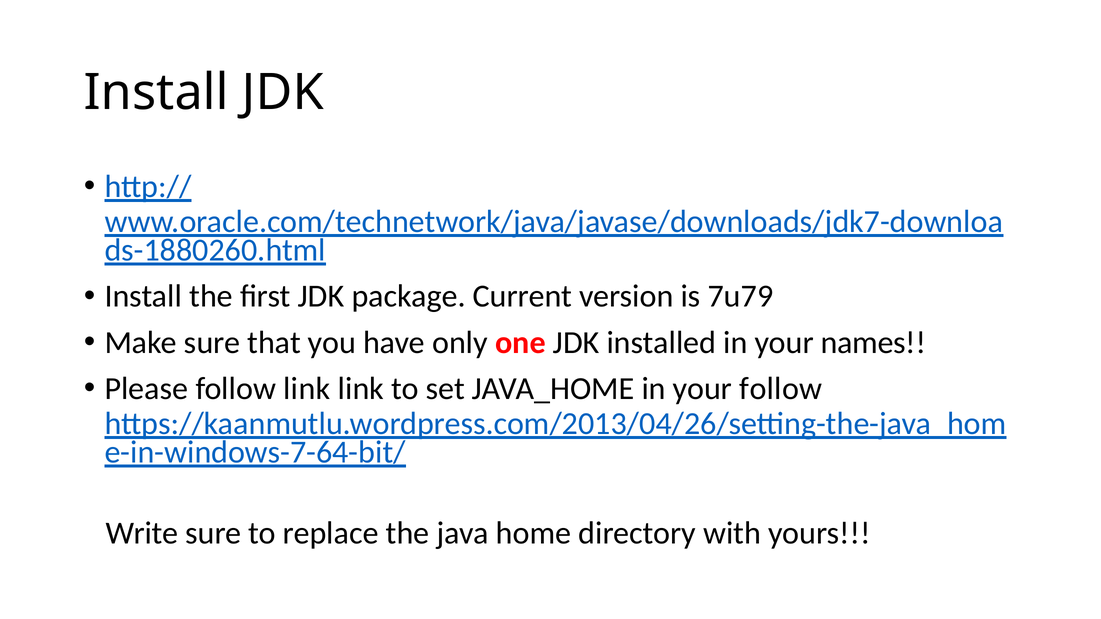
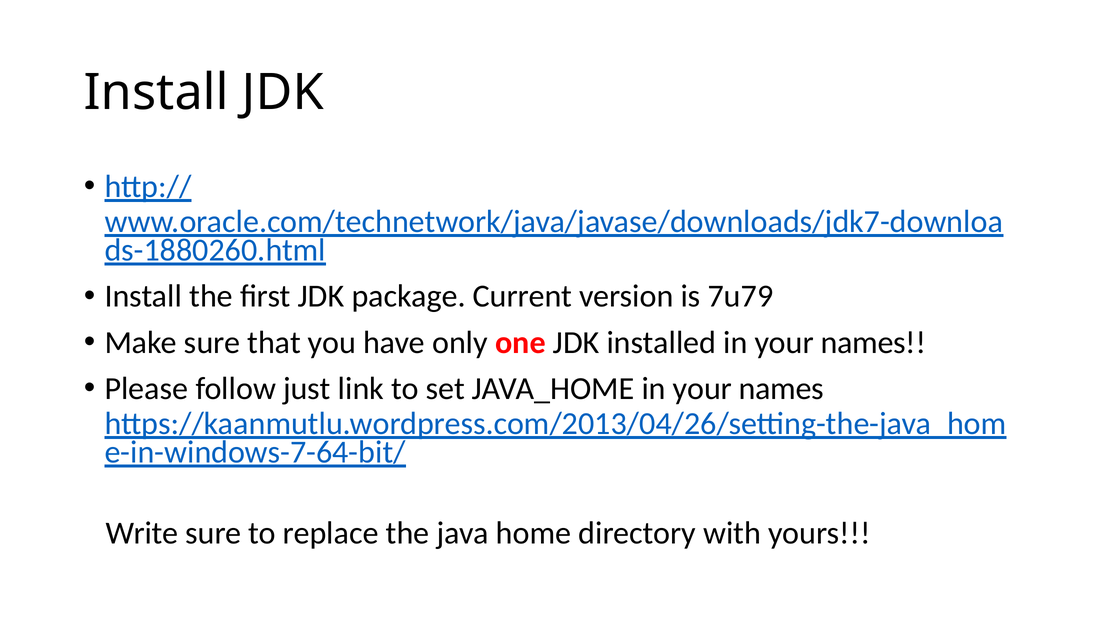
follow link: link -> just (307, 389)
JAVA_HOME in your follow: follow -> names (781, 389)
